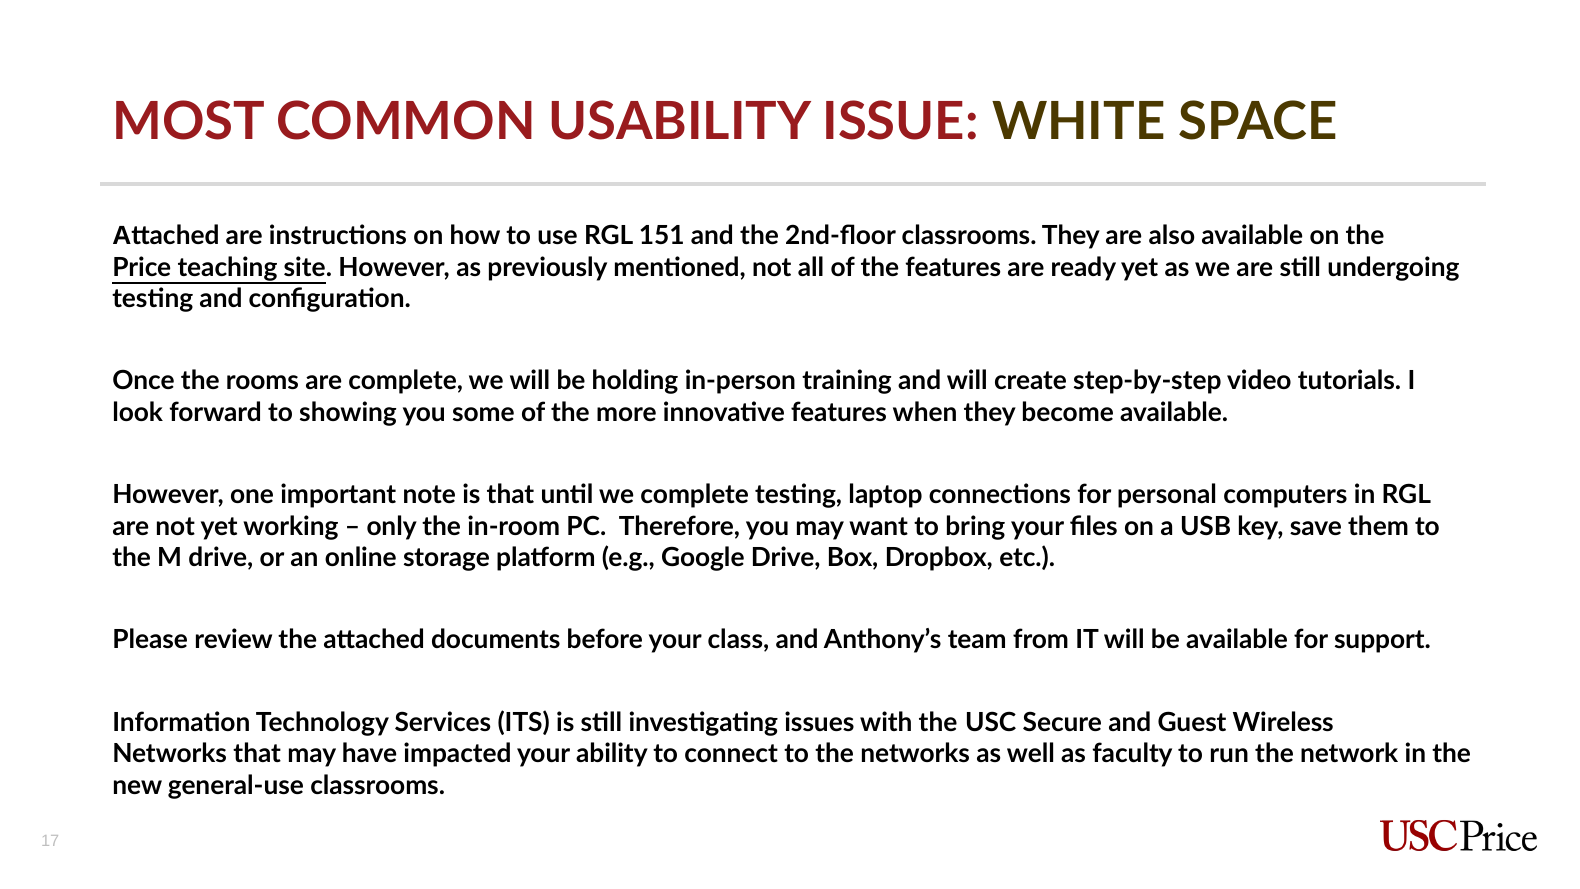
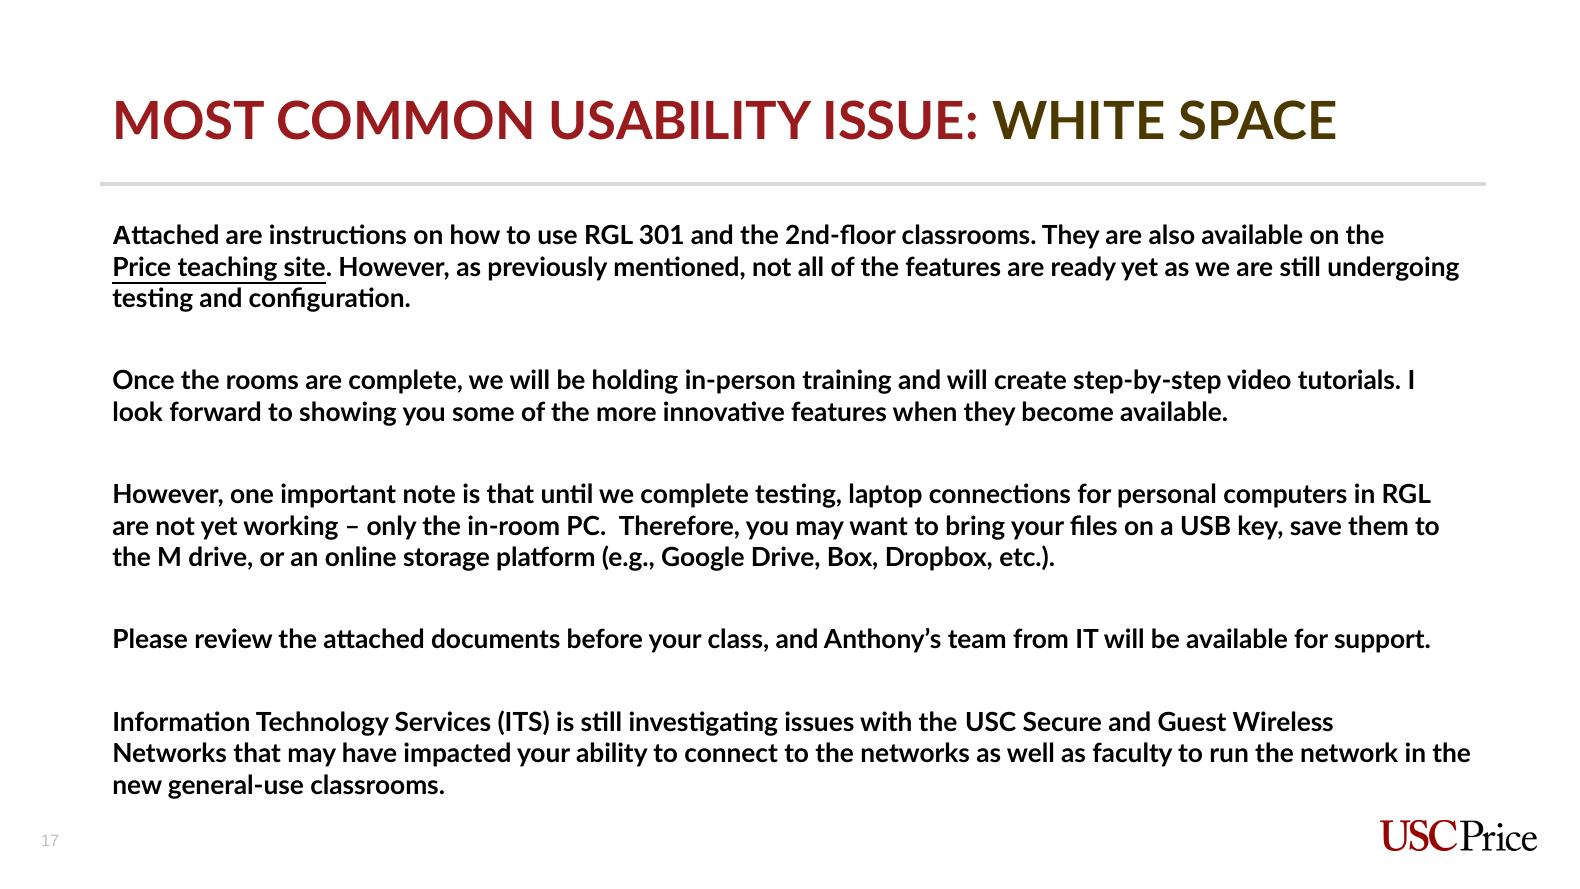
151: 151 -> 301 (662, 236)
